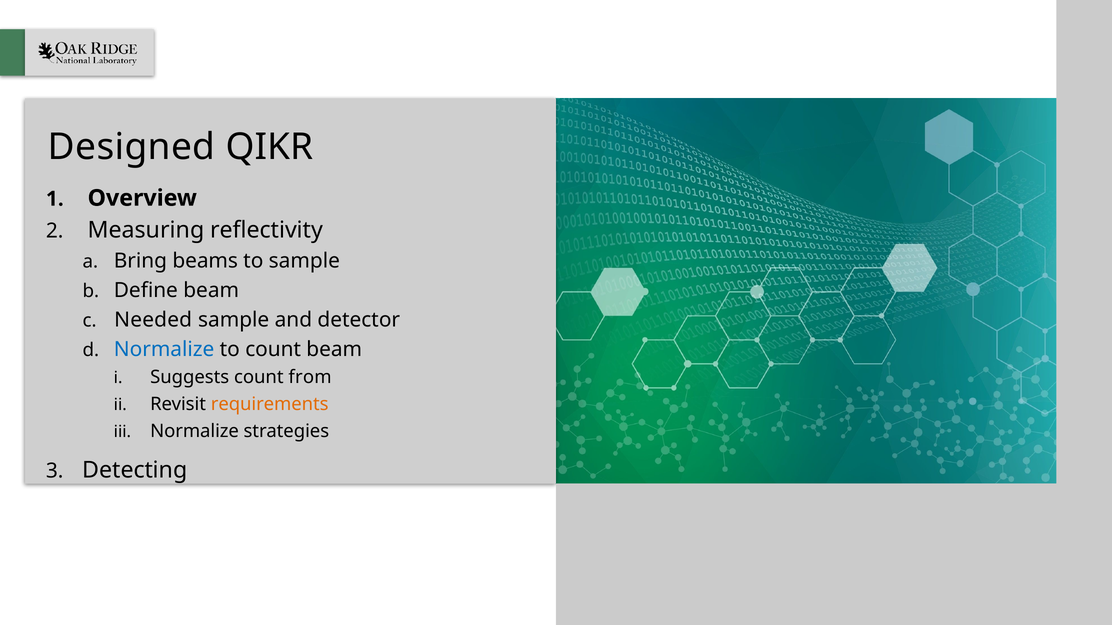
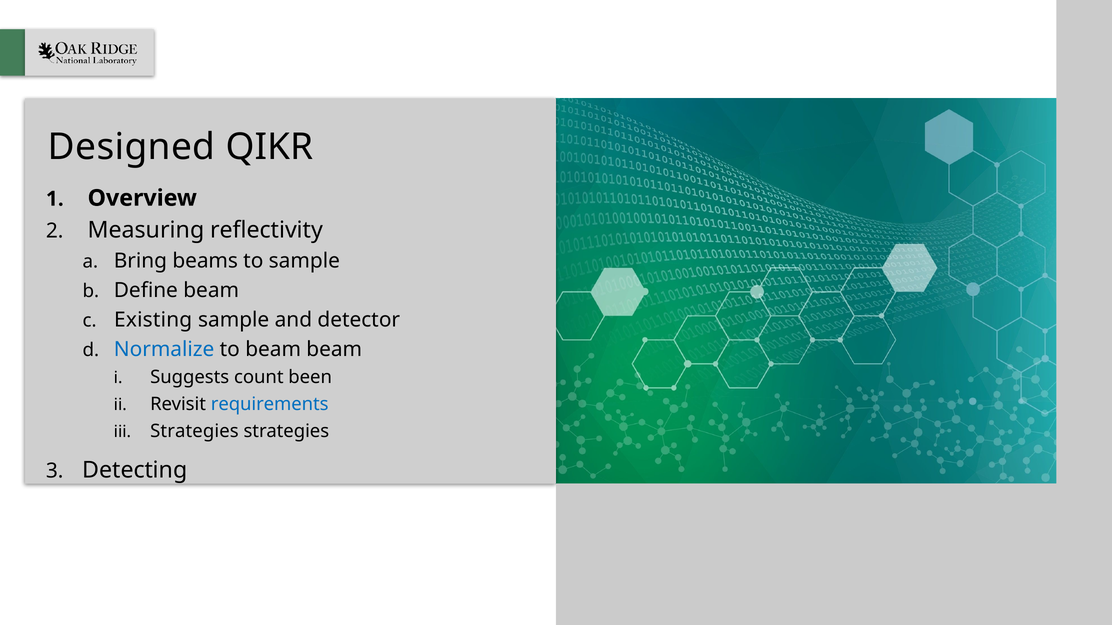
Needed: Needed -> Existing (153, 320)
to count: count -> beam (273, 349)
from: from -> been (310, 378)
requirements colour: orange -> blue (270, 405)
Normalize: Normalize -> Strategies (194, 432)
